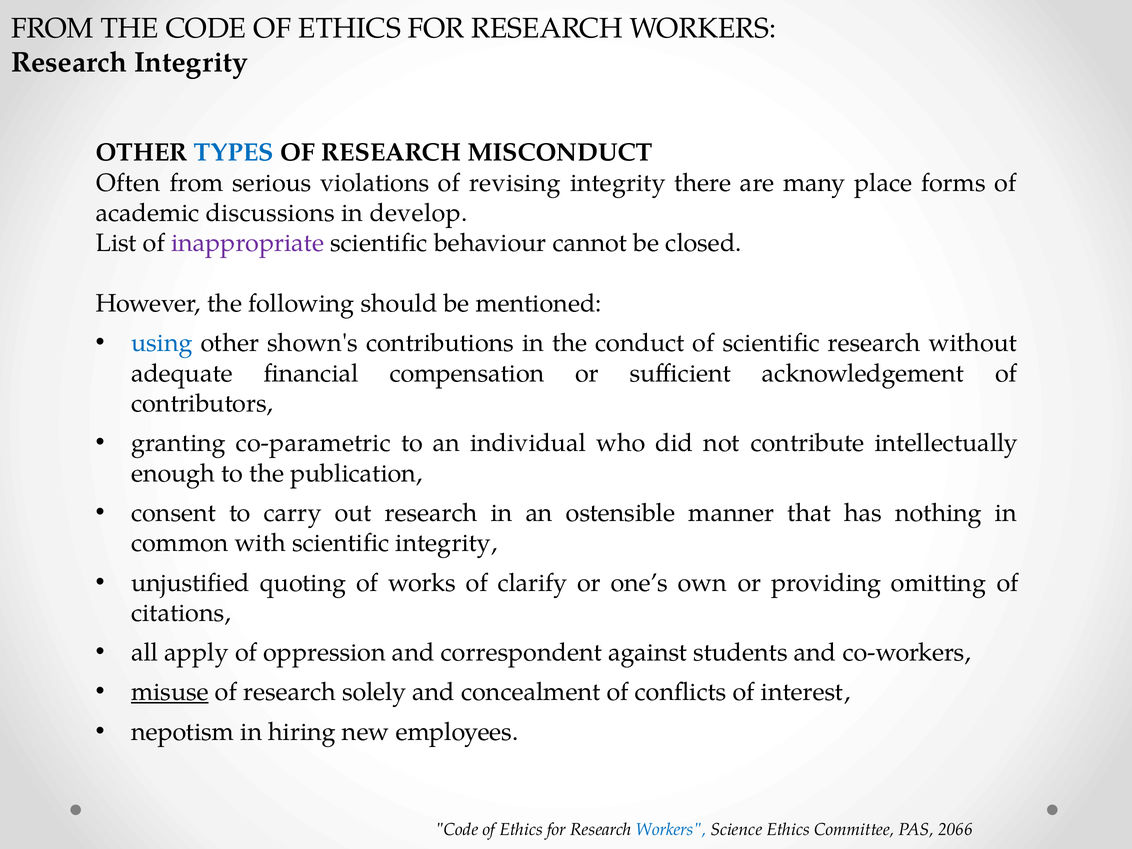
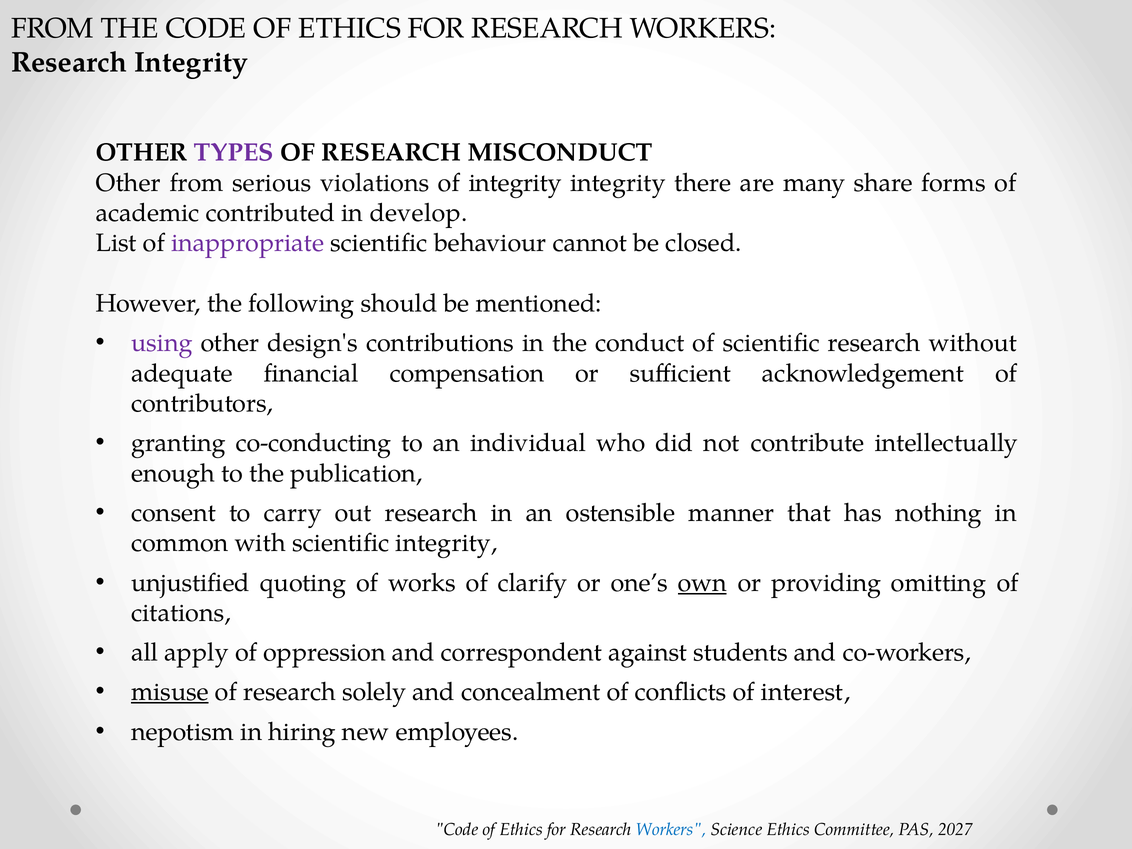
TYPES colour: blue -> purple (234, 153)
Often: Often -> Other (128, 183)
of revising: revising -> integrity (515, 183)
place: place -> share (883, 183)
discussions: discussions -> contributed (270, 213)
using colour: blue -> purple (162, 343)
shown's: shown's -> design's (313, 343)
co-parametric: co-parametric -> co-conducting (314, 443)
own underline: none -> present (702, 583)
2066: 2066 -> 2027 (955, 829)
